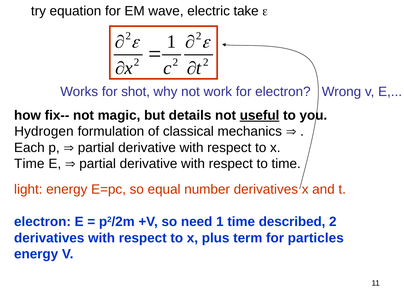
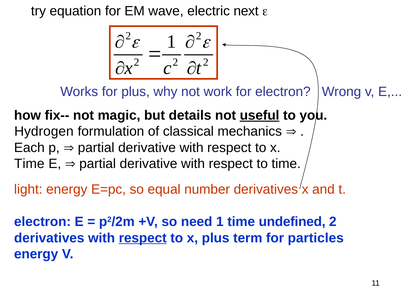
take: take -> next (246, 11)
for shot: shot -> plus (136, 92)
described: described -> undefined (292, 222)
respect underline: none -> present (143, 238)
